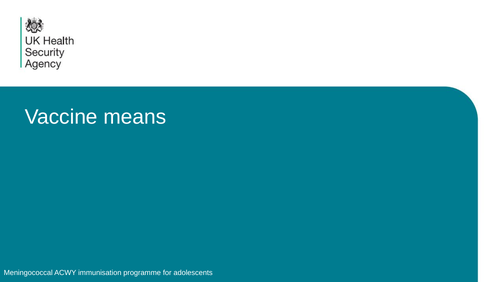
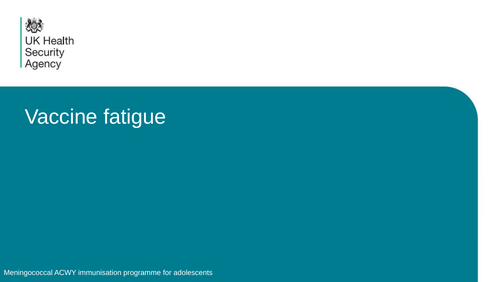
means: means -> fatigue (135, 117)
